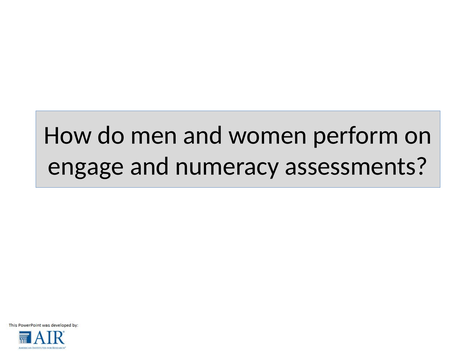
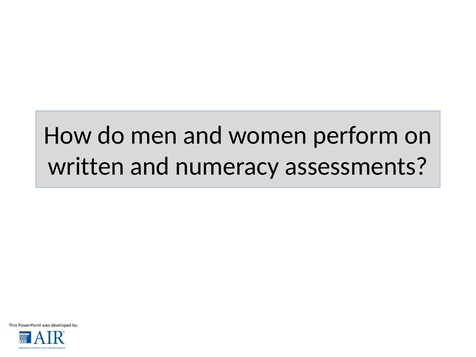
engage: engage -> written (86, 166)
